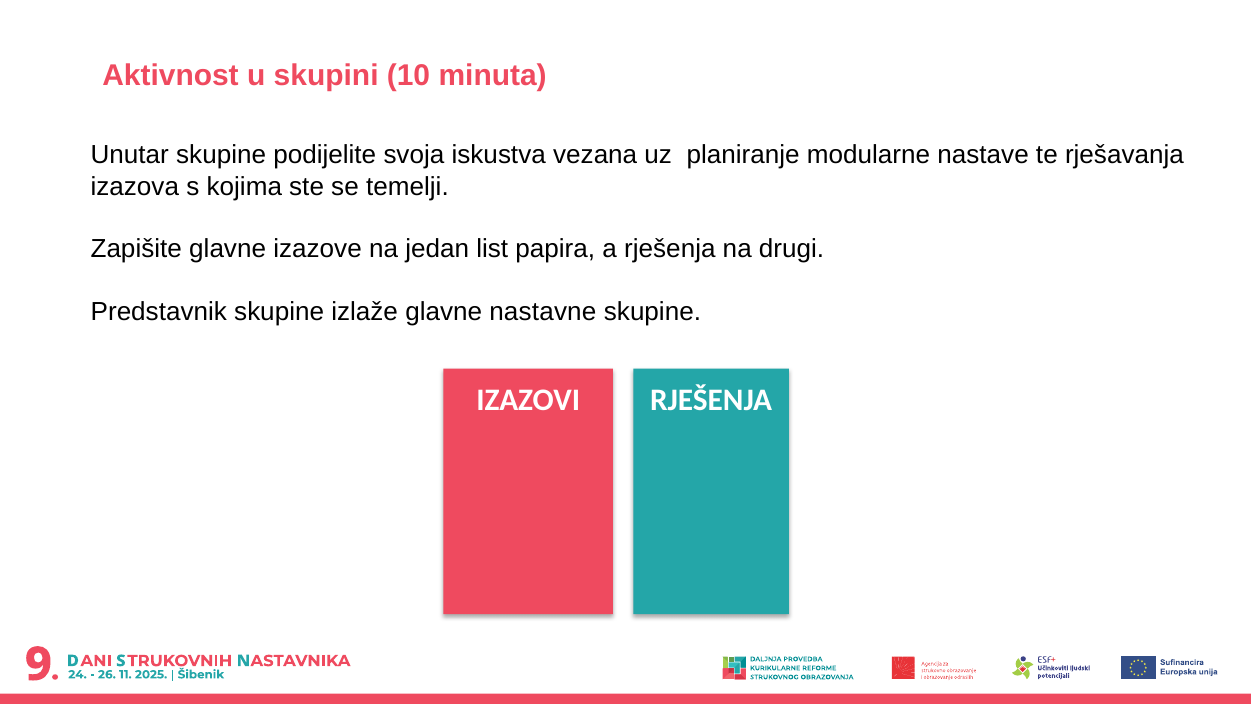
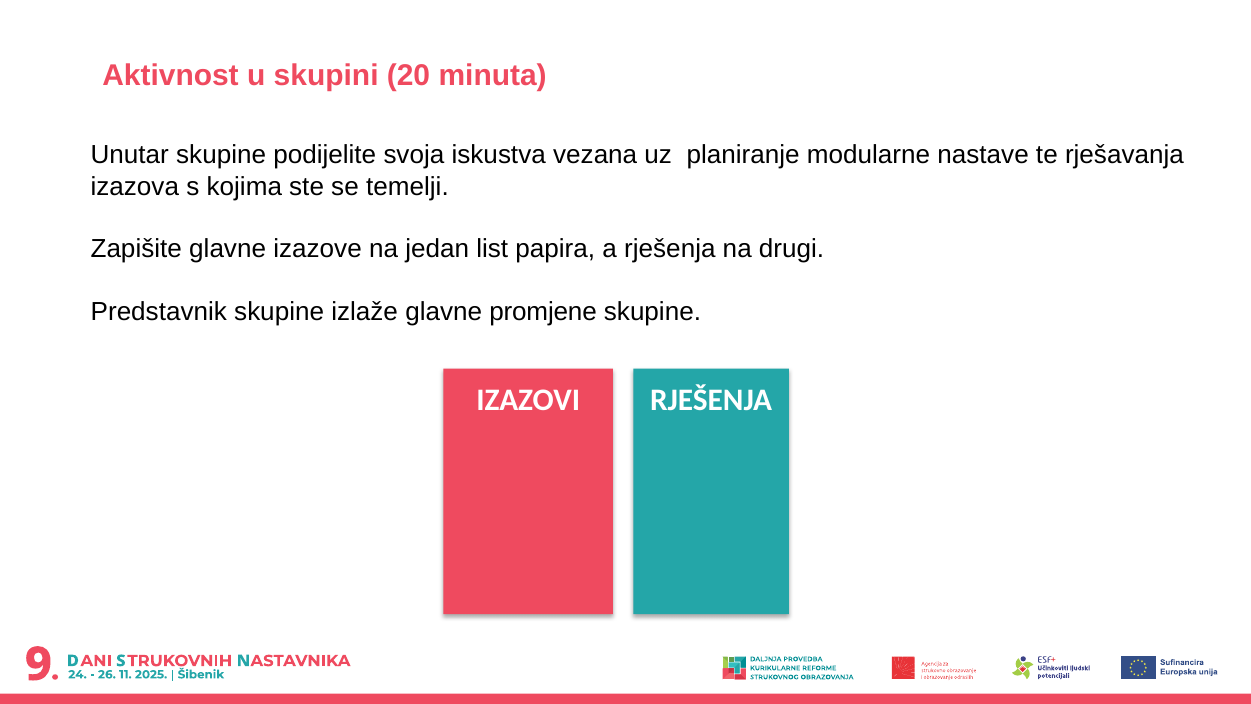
10: 10 -> 20 (409, 76)
nastavne: nastavne -> promjene (543, 312)
